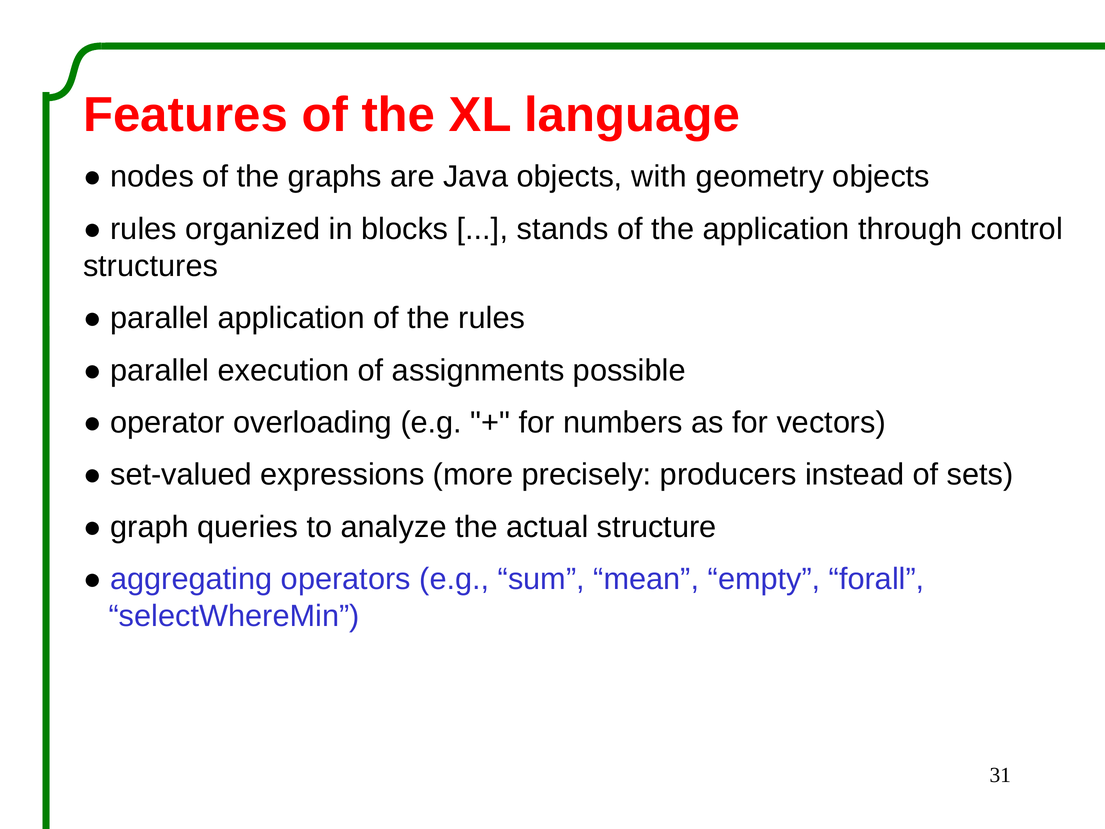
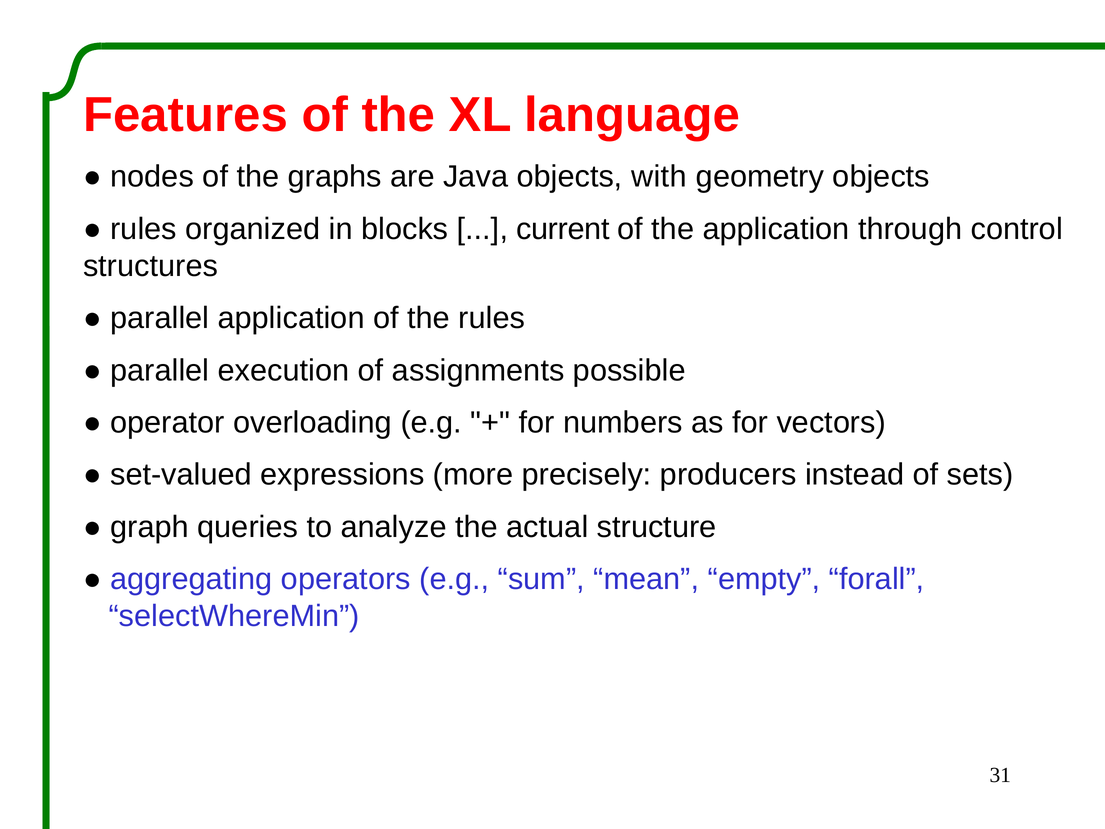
stands: stands -> current (563, 229)
